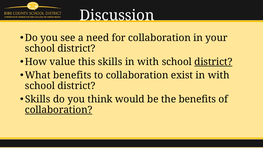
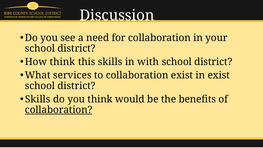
How value: value -> think (62, 62)
district underline: present -> none (213, 62)
What benefits: benefits -> services (72, 75)
exist in with: with -> exist (219, 75)
